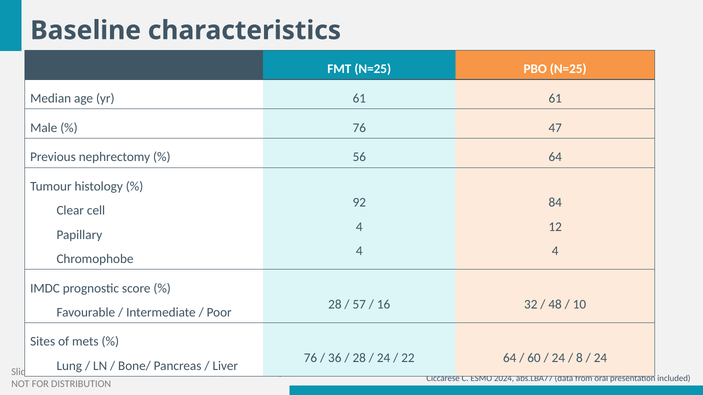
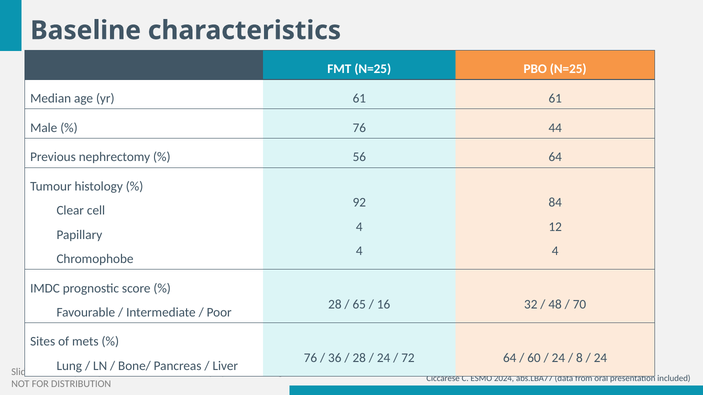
47: 47 -> 44 (555, 128)
57: 57 -> 65 (359, 305)
10: 10 -> 70 (579, 305)
22: 22 -> 72 (408, 358)
